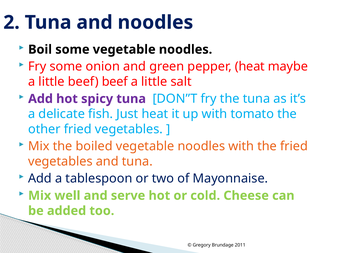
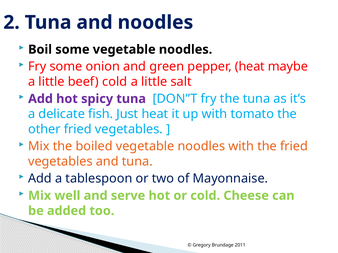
beef beef: beef -> cold (115, 82)
